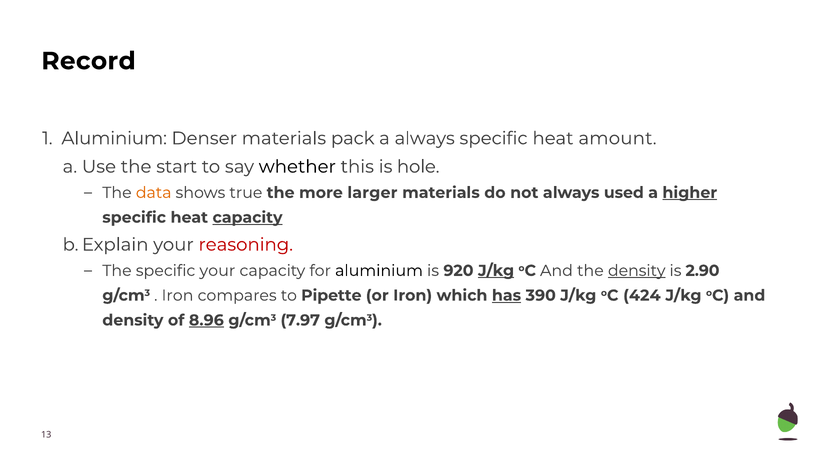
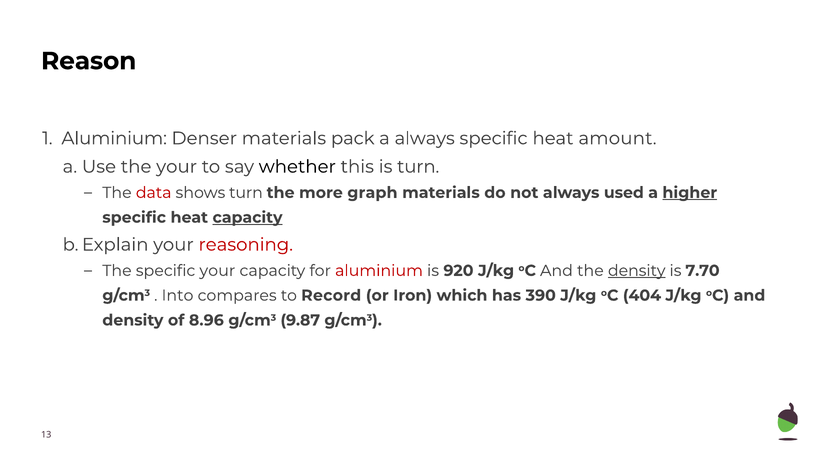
Record: Record -> Reason (89, 61)
the start: start -> your (177, 167)
is hole: hole -> turn (418, 167)
data colour: orange -> red (154, 192)
shows true: true -> turn (246, 192)
larger: larger -> graph (372, 192)
aluminium colour: black -> red (379, 270)
J/kg underline: present -> none (496, 270)
2.90: 2.90 -> 7.70 (703, 270)
Iron: Iron -> Into (178, 295)
Pipette: Pipette -> Record (331, 295)
has underline: present -> none (506, 295)
424: 424 -> 404 (642, 295)
8.96 underline: present -> none (206, 320)
7.97: 7.97 -> 9.87 (300, 320)
